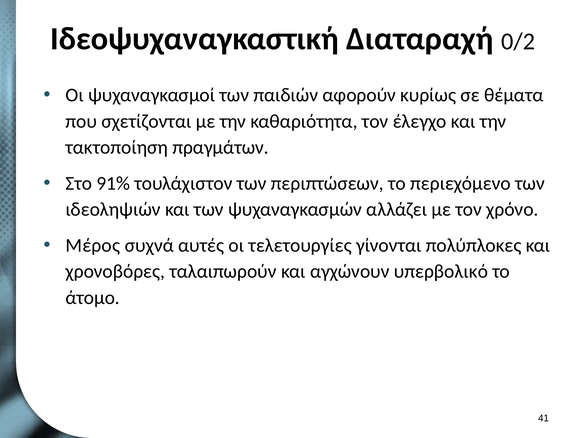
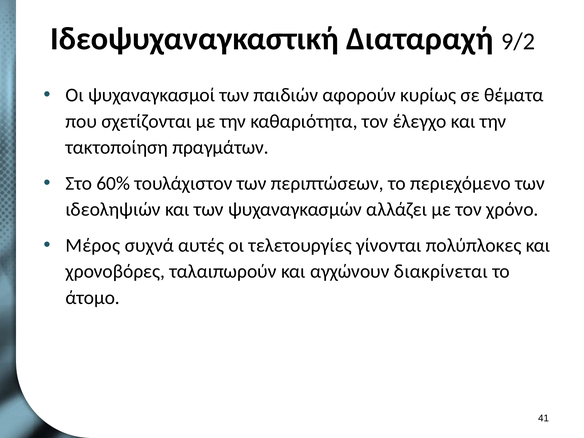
0/2: 0/2 -> 9/2 (518, 41)
91%: 91% -> 60% (113, 183)
υπερβολικό: υπερβολικό -> διακρίνεται (441, 271)
